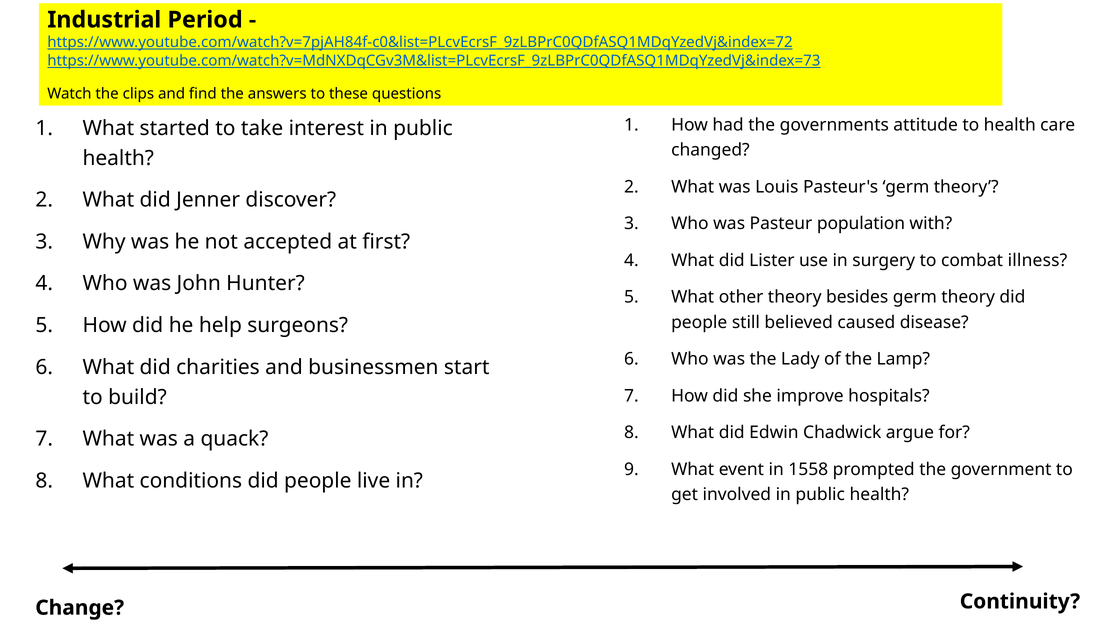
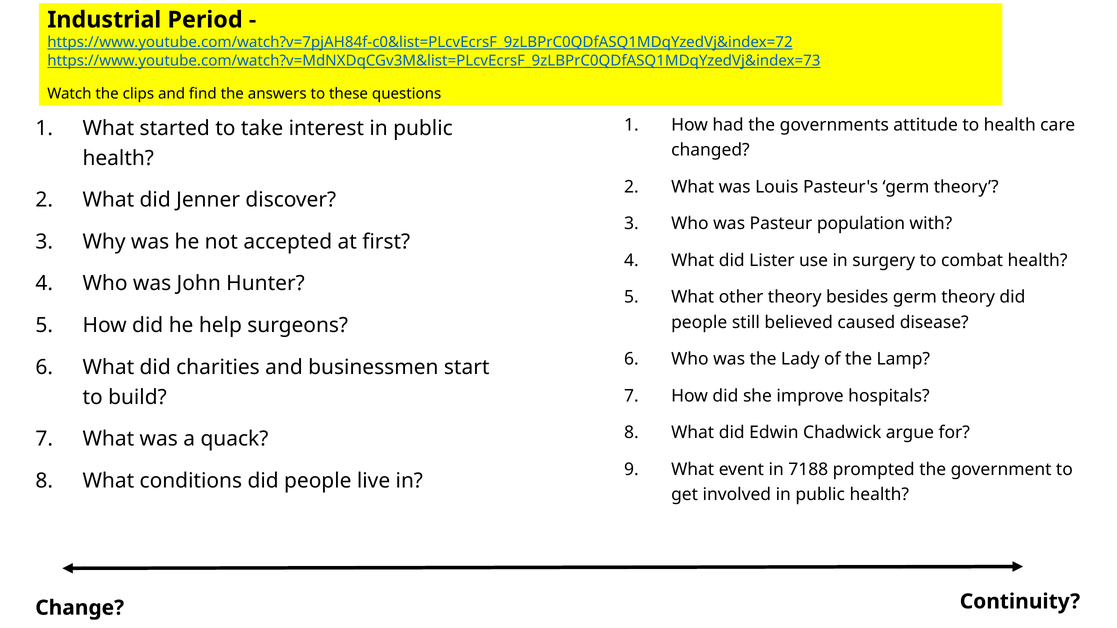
combat illness: illness -> health (1038, 261)
1558: 1558 -> 7188 (808, 470)
